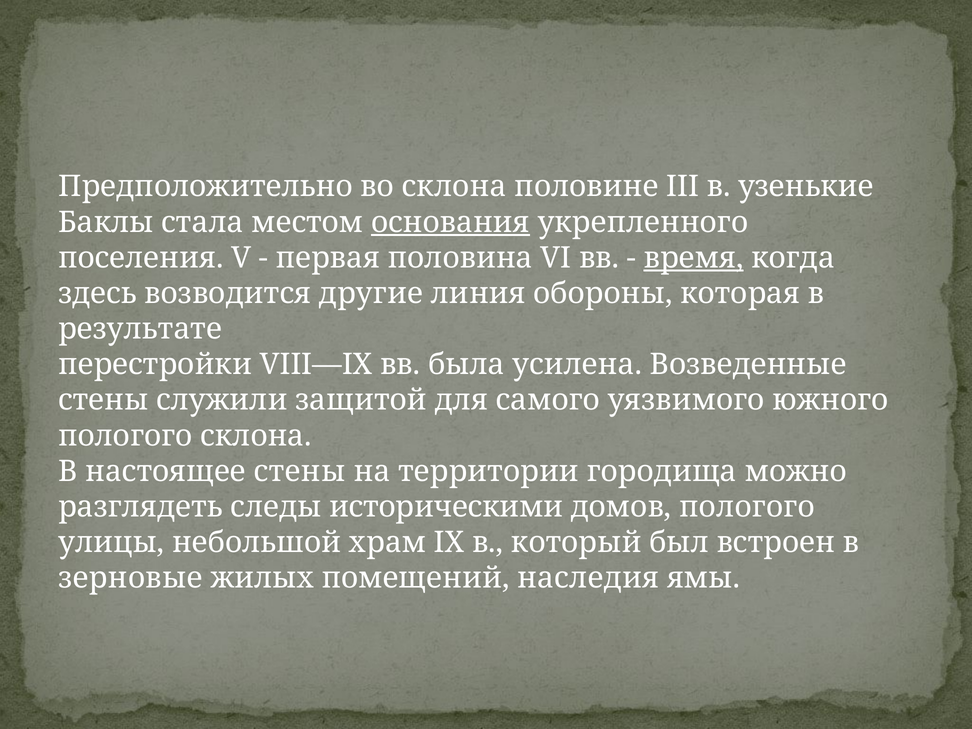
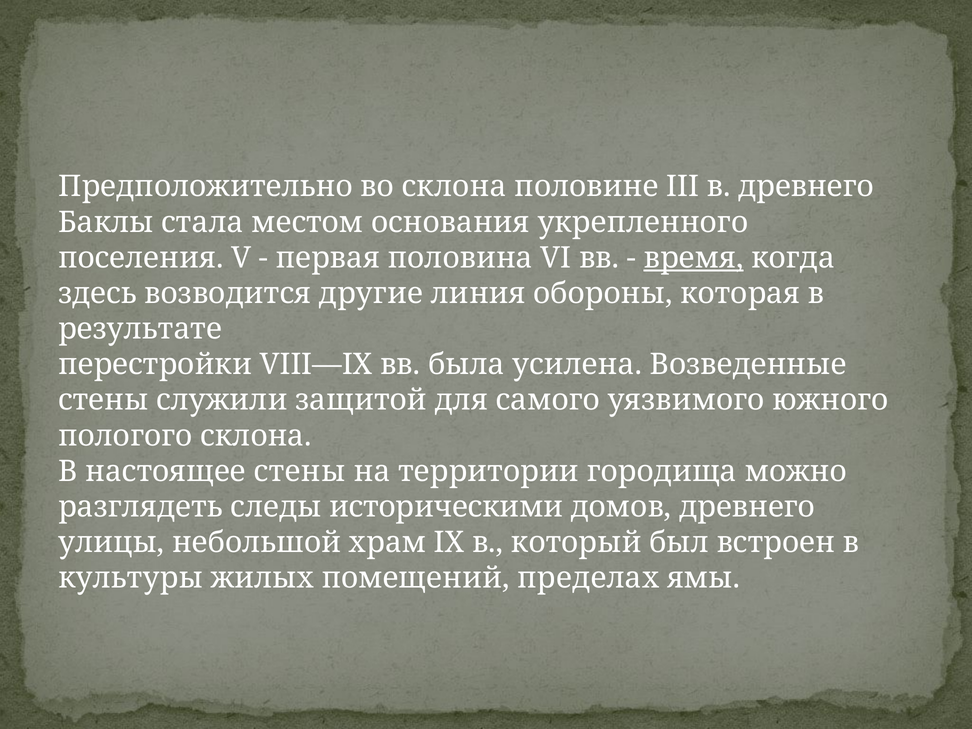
в узенькие: узенькие -> древнего (806, 187)
основания underline: present -> none (451, 222)
домов пологого: пологого -> древнего (747, 507)
зерновые: зерновые -> культуры (131, 578)
наследия: наследия -> пределах (588, 578)
